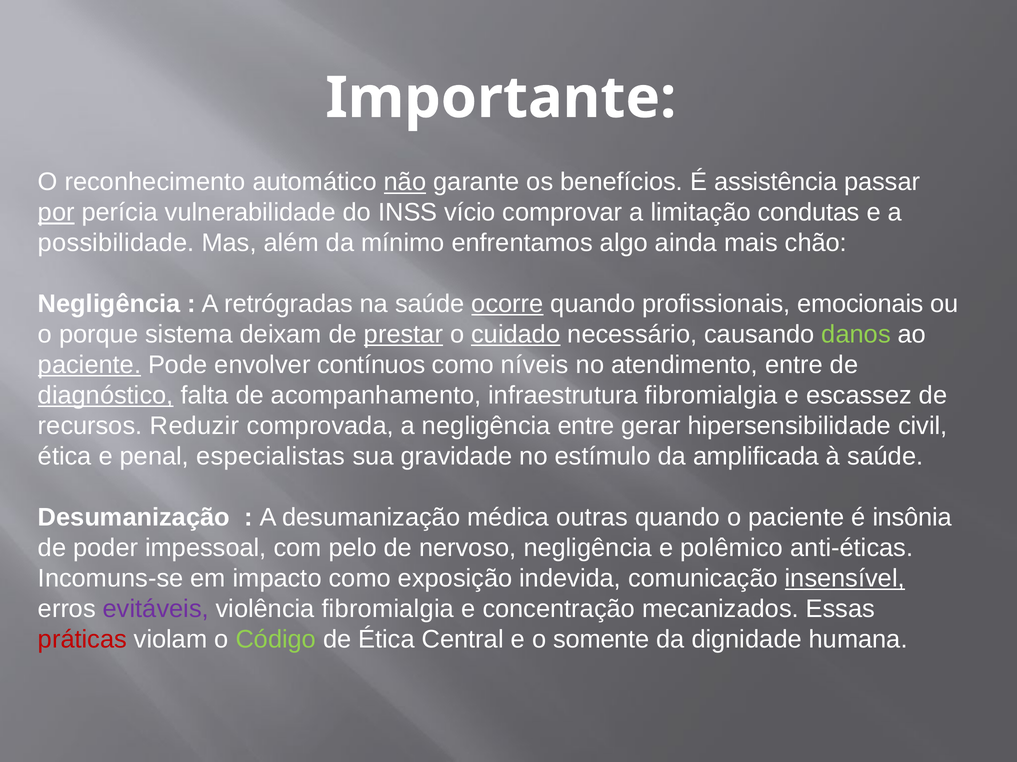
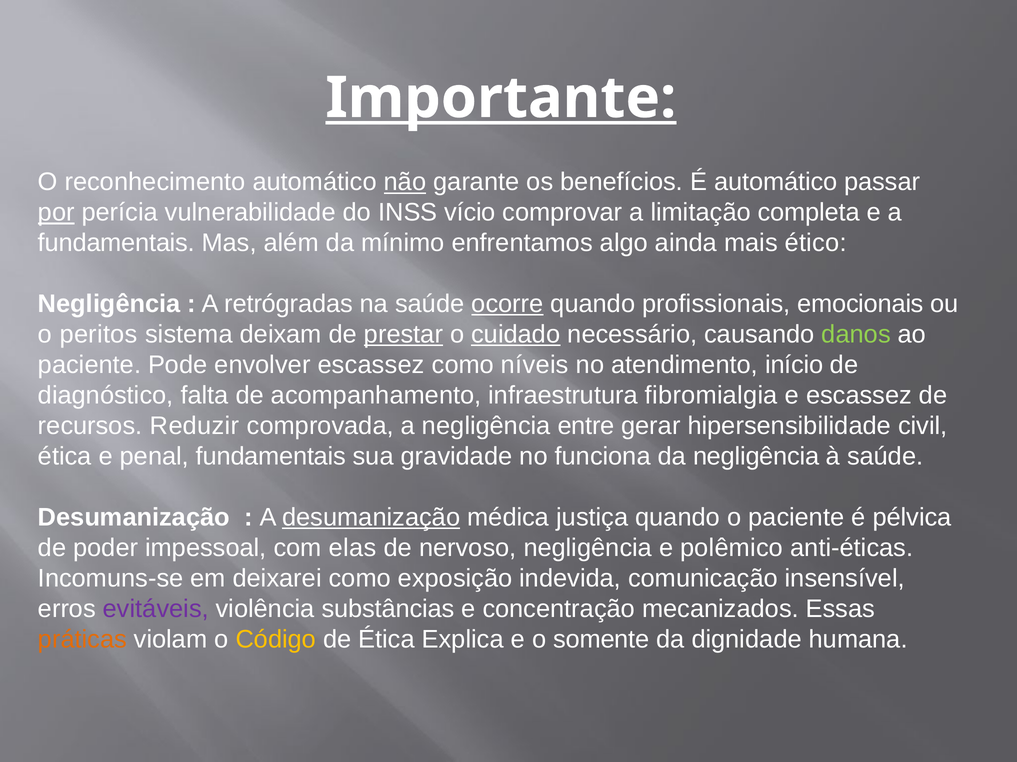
Importante underline: none -> present (501, 98)
É assistência: assistência -> automático (776, 182)
condutas: condutas -> completa (809, 213)
possibilidade: possibilidade -> fundamentais (116, 243)
chão: chão -> ético (816, 243)
porque: porque -> peritos (99, 335)
paciente underline: present -> none (90, 365)
envolver contínuos: contínuos -> escassez (371, 365)
atendimento entre: entre -> início (794, 365)
diagnóstico underline: present -> none (106, 396)
penal especialistas: especialistas -> fundamentais (271, 457)
estímulo: estímulo -> funciona (603, 457)
da amplificada: amplificada -> negligência (756, 457)
desumanização underline: none -> present (371, 518)
outras: outras -> justiça (592, 518)
insônia: insônia -> pélvica (912, 518)
pelo: pelo -> elas (353, 548)
impacto: impacto -> deixarei (277, 579)
insensível underline: present -> none (845, 579)
violência fibromialgia: fibromialgia -> substâncias (388, 609)
práticas colour: red -> orange (82, 640)
Código colour: light green -> yellow (276, 640)
Central: Central -> Explica (463, 640)
